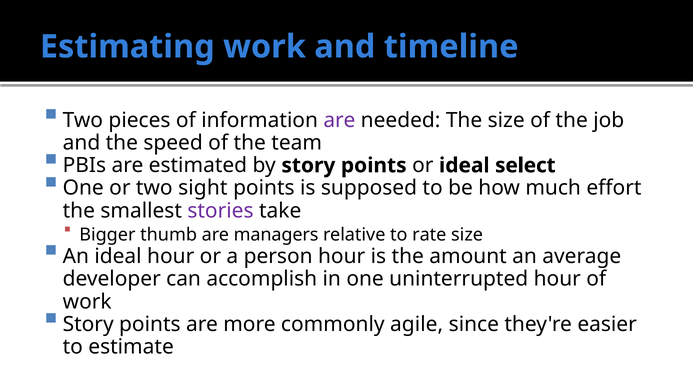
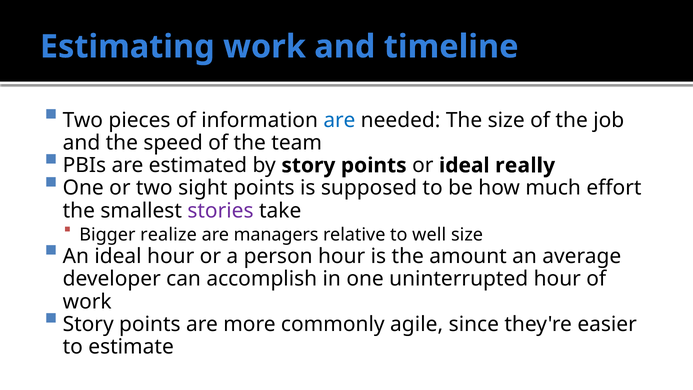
are colour: purple -> blue (339, 120)
select: select -> really (525, 165)
thumb: thumb -> realize (168, 235)
rate: rate -> well (429, 235)
